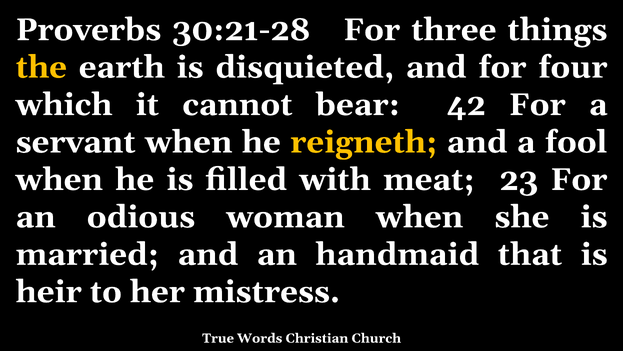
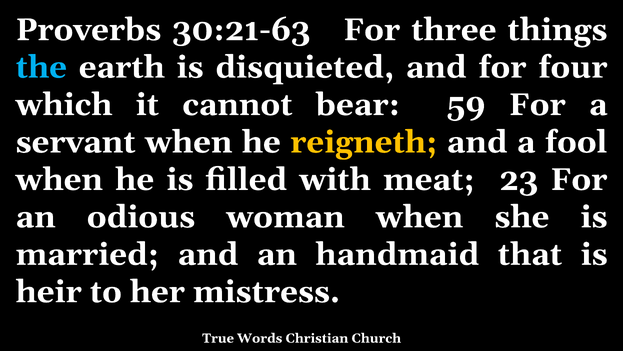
30:21-28: 30:21-28 -> 30:21-63 (241, 30)
the colour: yellow -> light blue (41, 67)
42: 42 -> 59 (466, 105)
